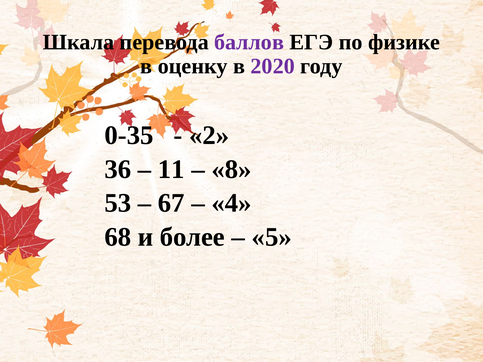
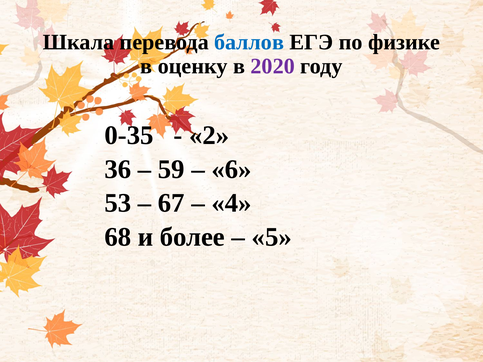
баллов colour: purple -> blue (249, 42)
11: 11 -> 59 (171, 169)
8: 8 -> 6 (232, 169)
